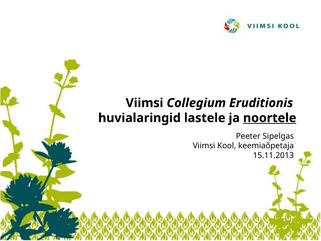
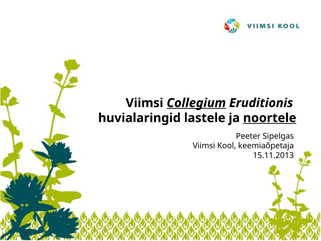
Collegium underline: none -> present (196, 103)
